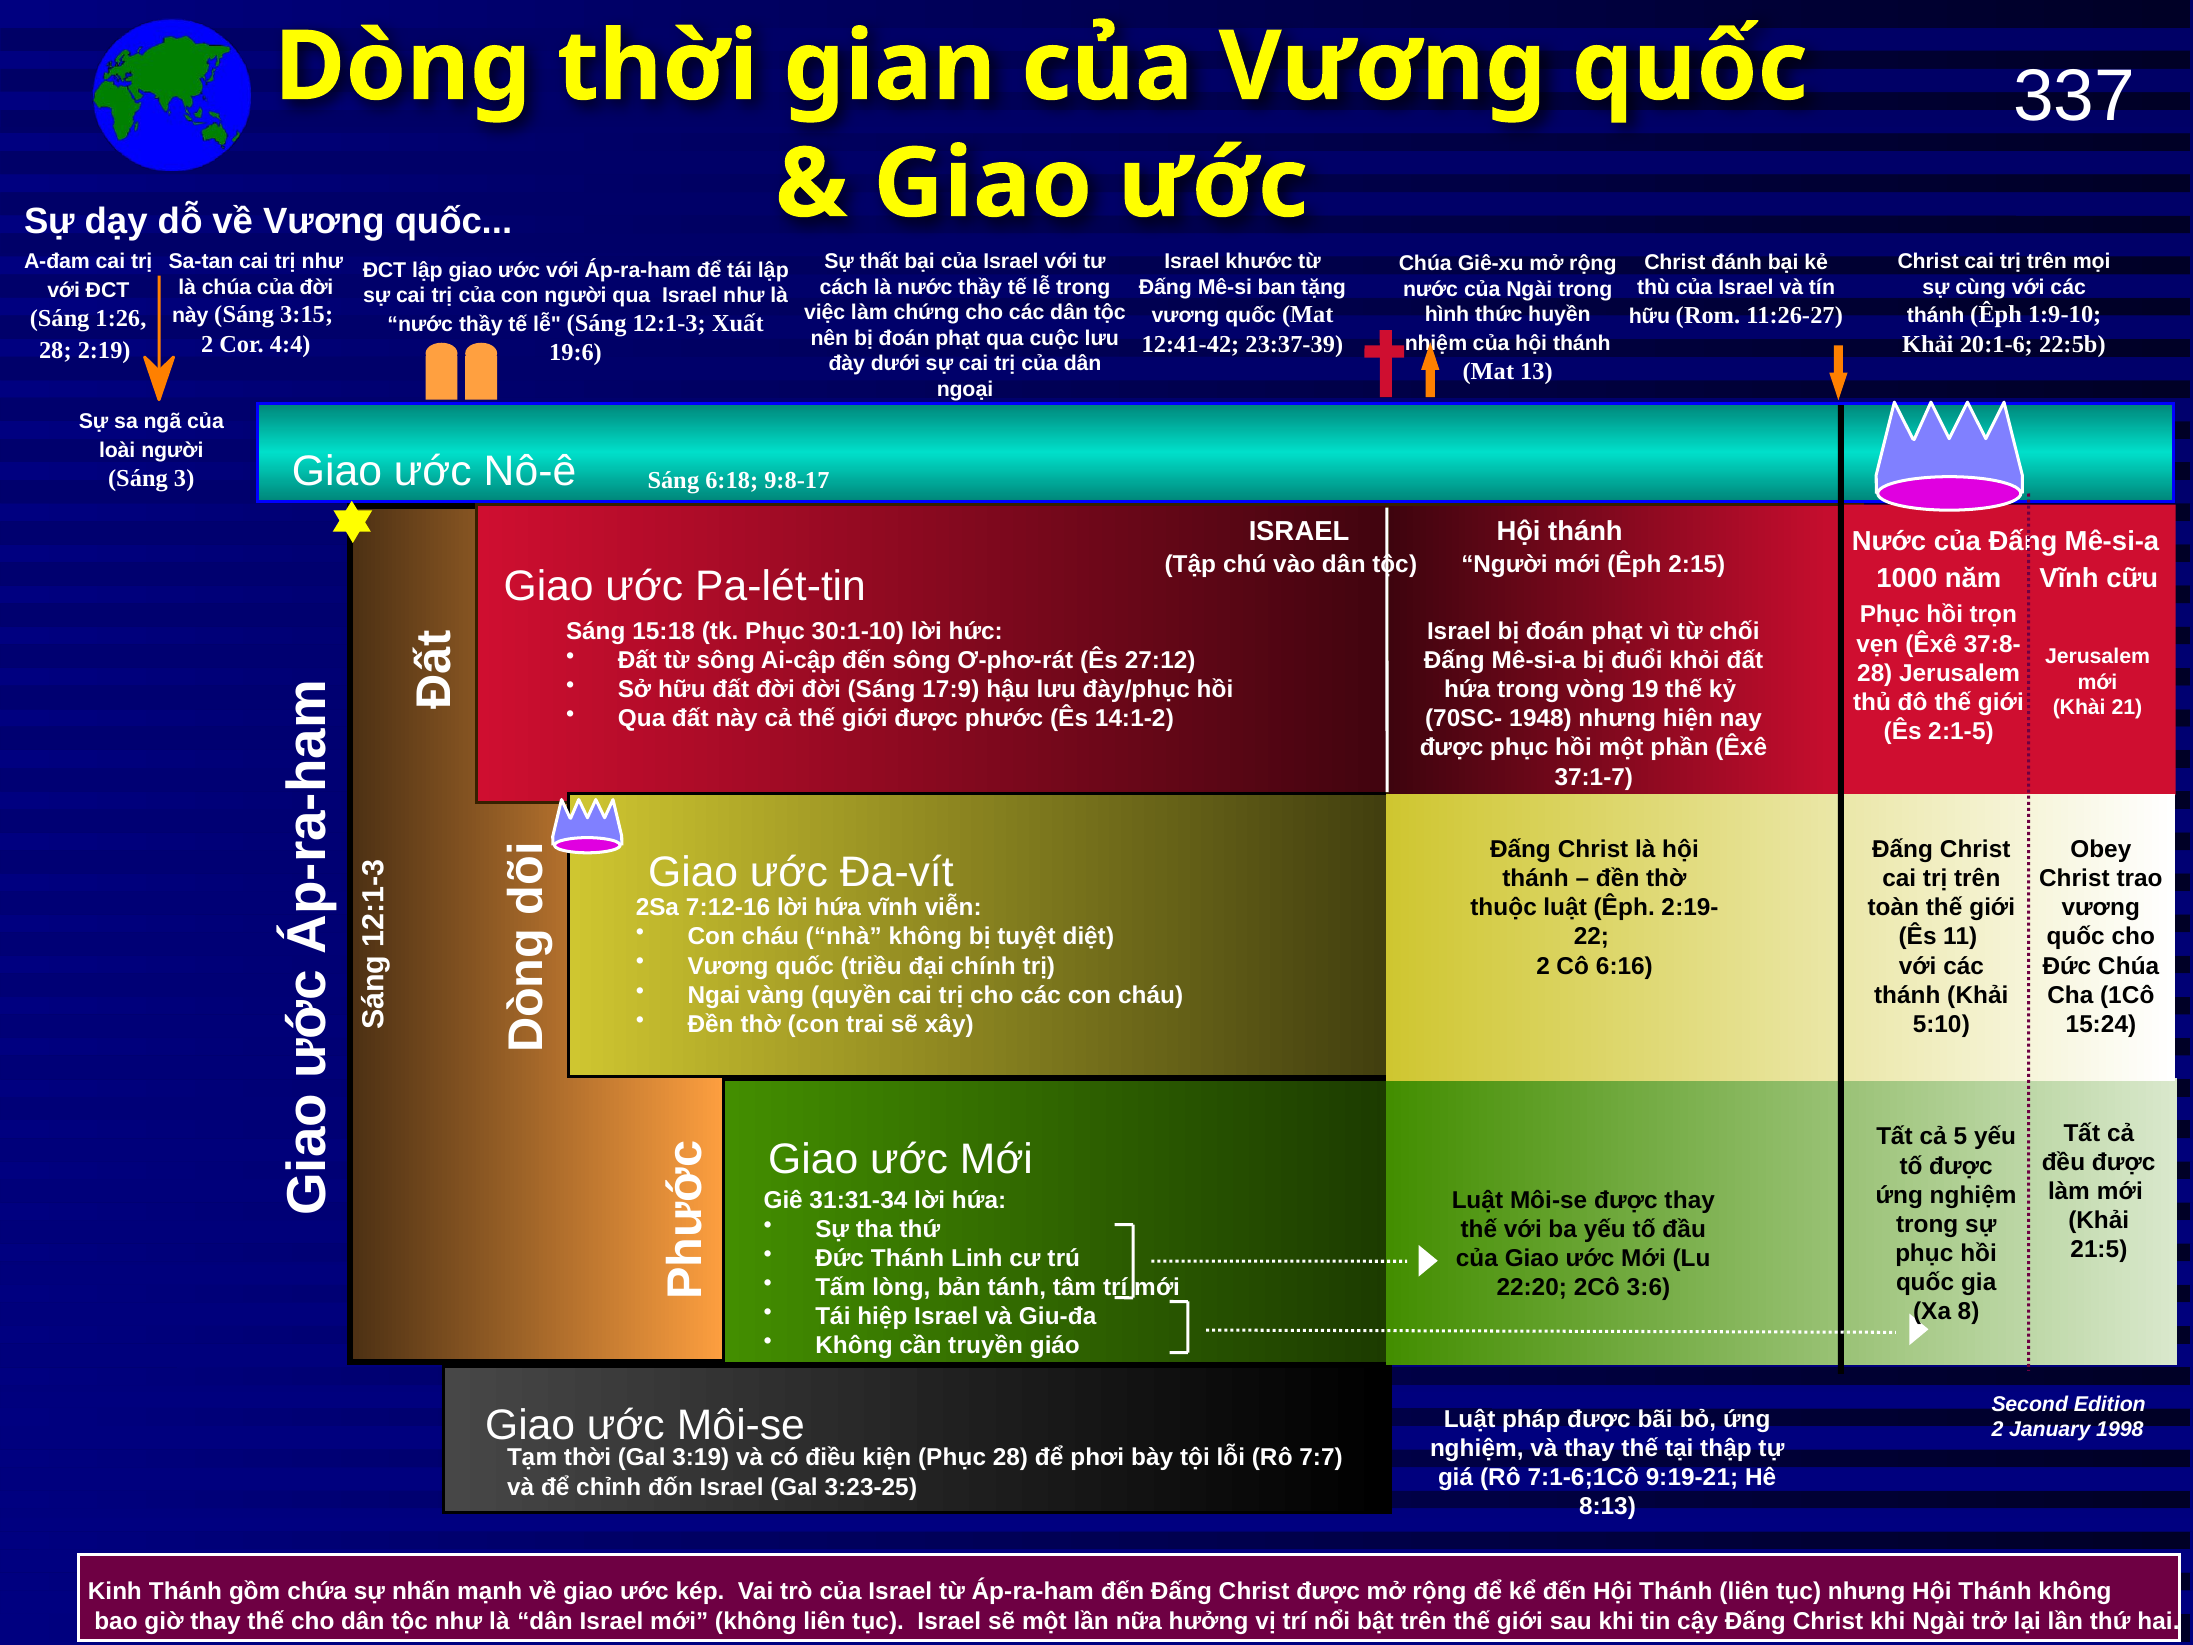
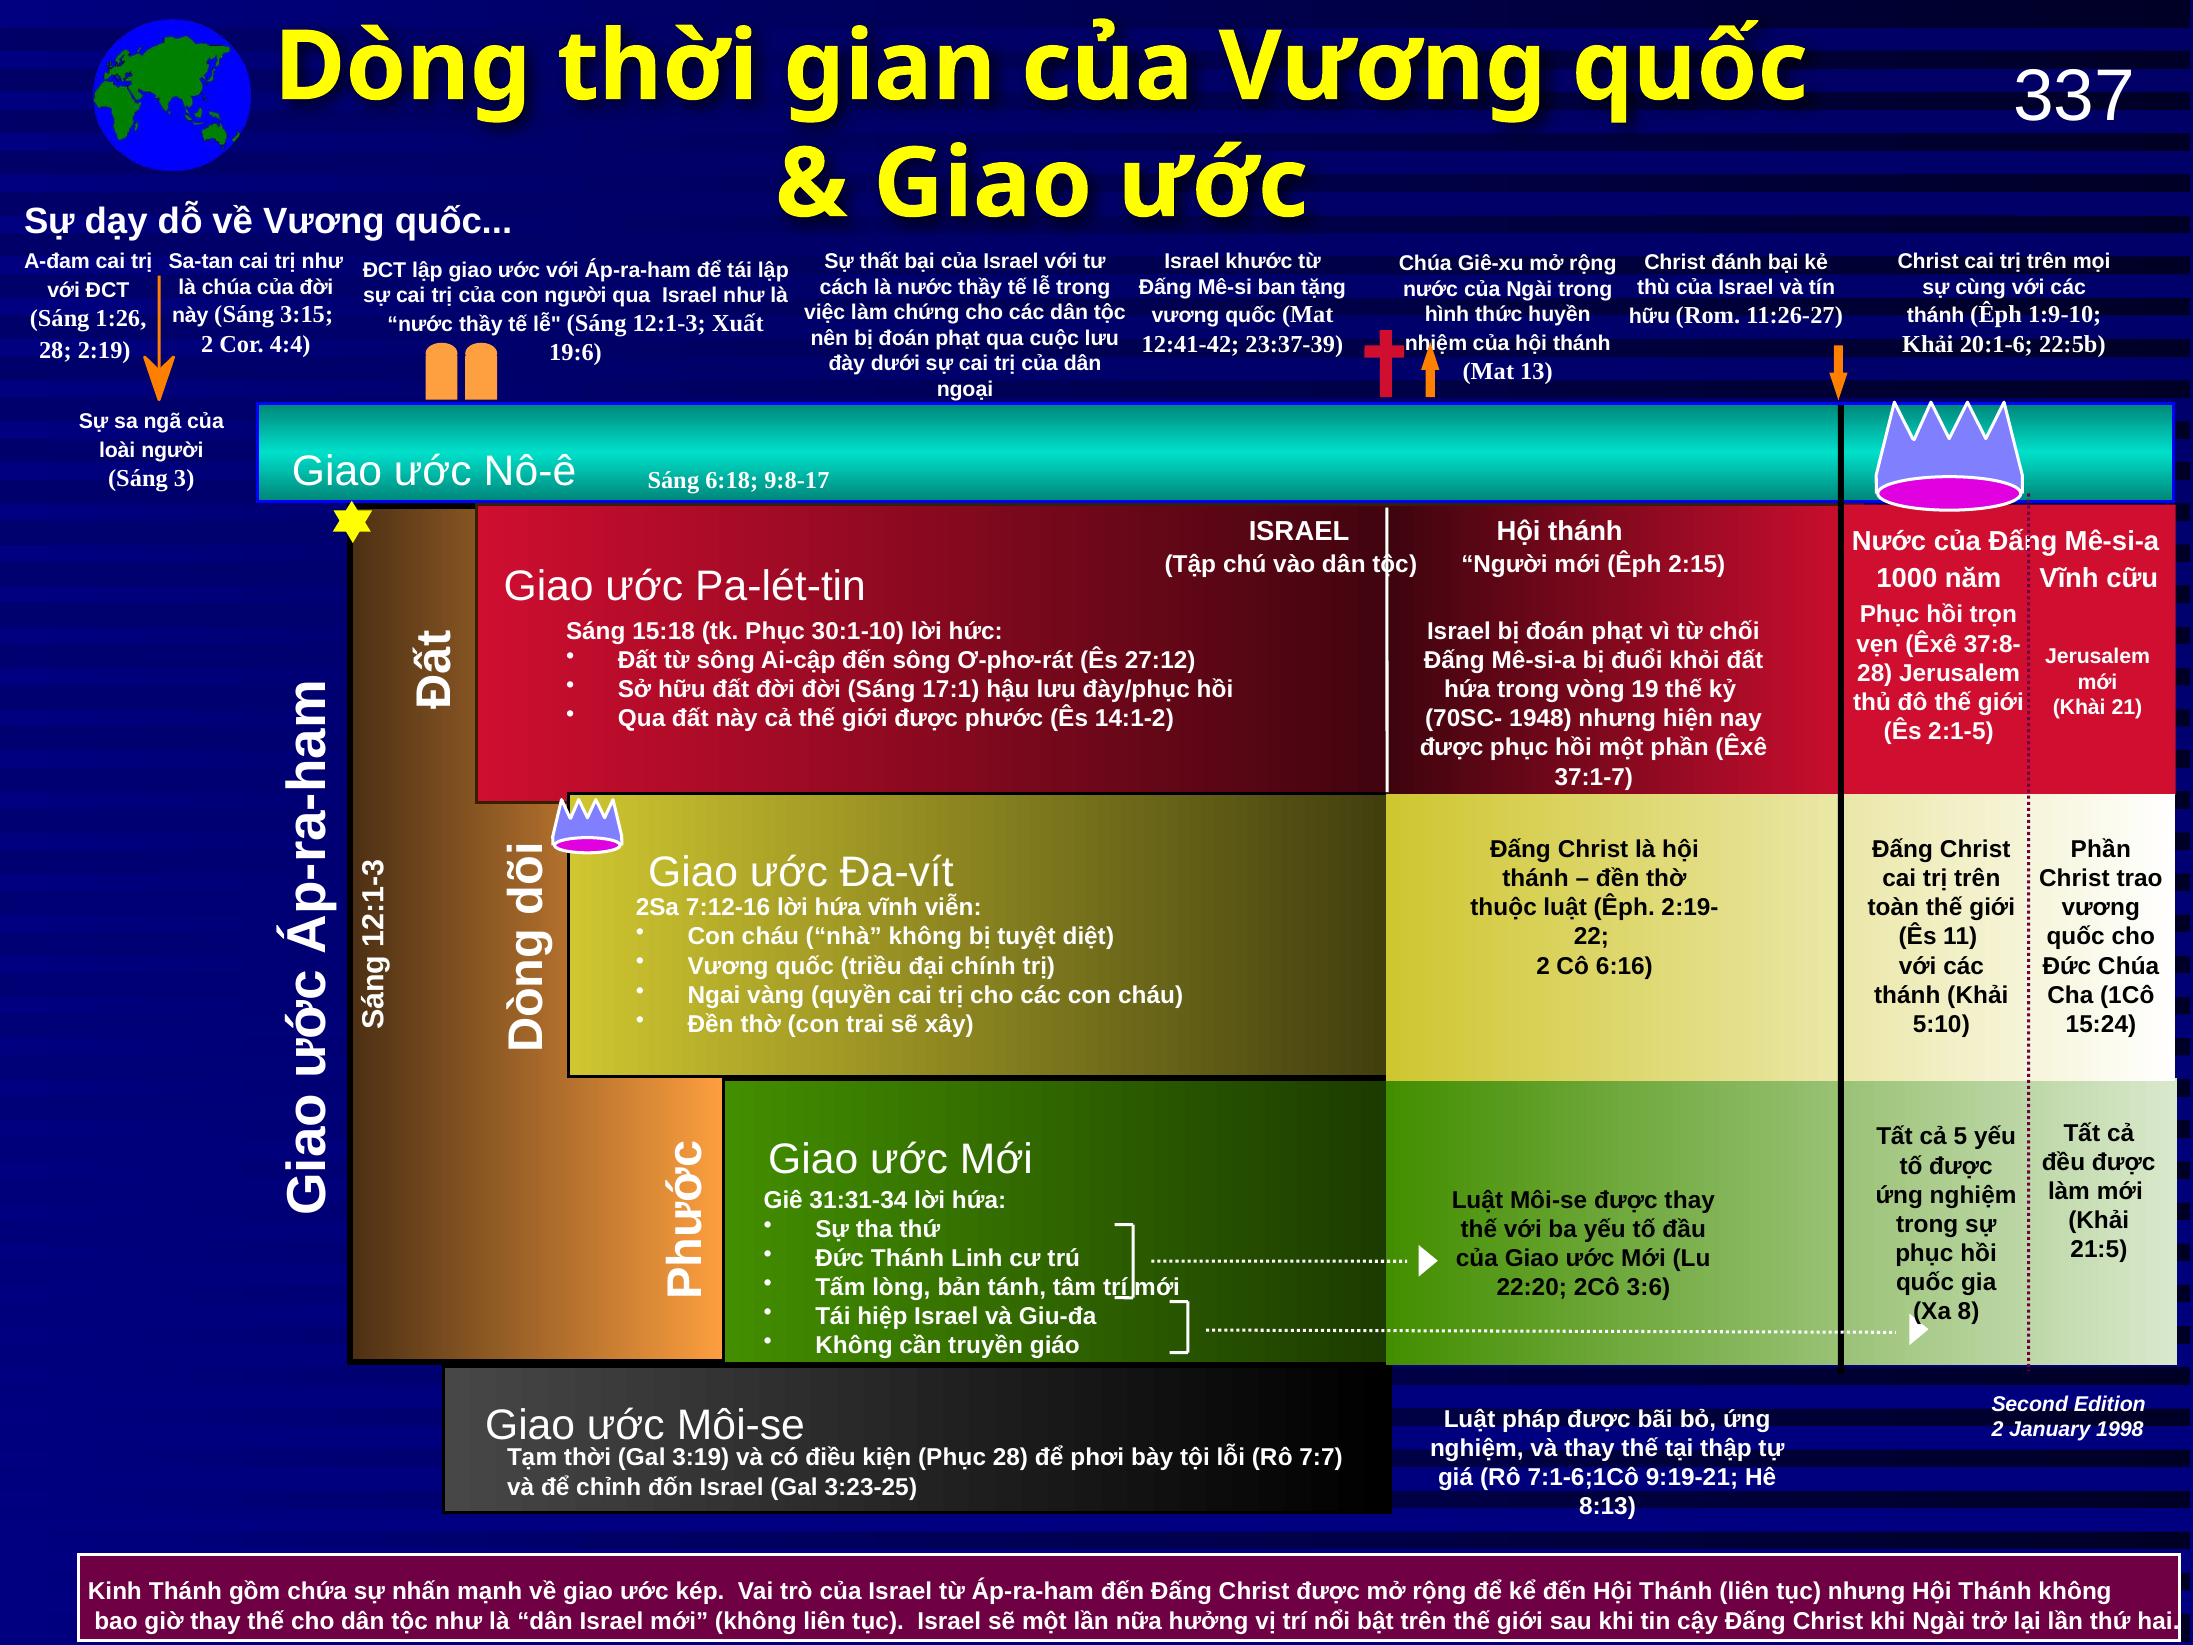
17:9: 17:9 -> 17:1 (951, 689)
Obey: Obey -> Phần (2101, 849)
